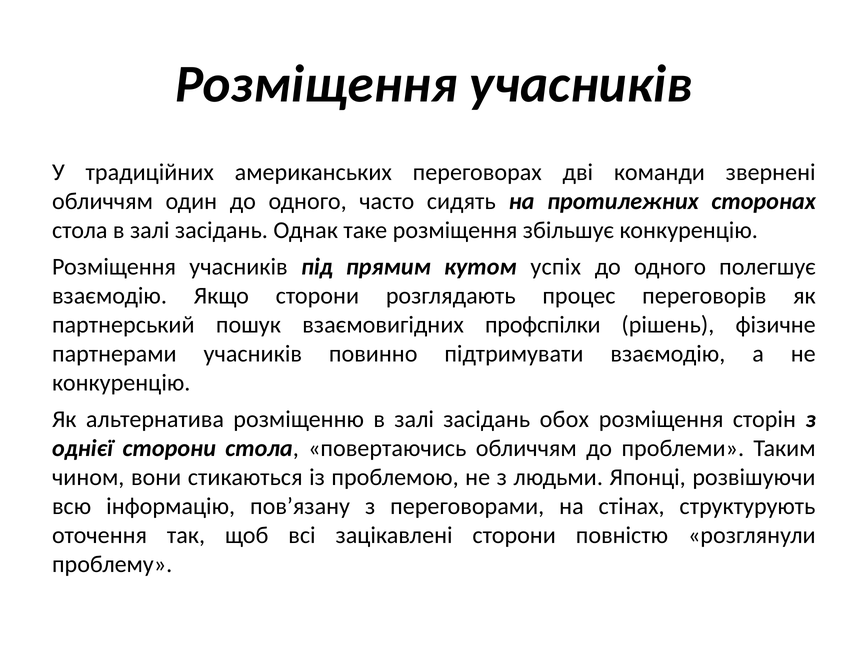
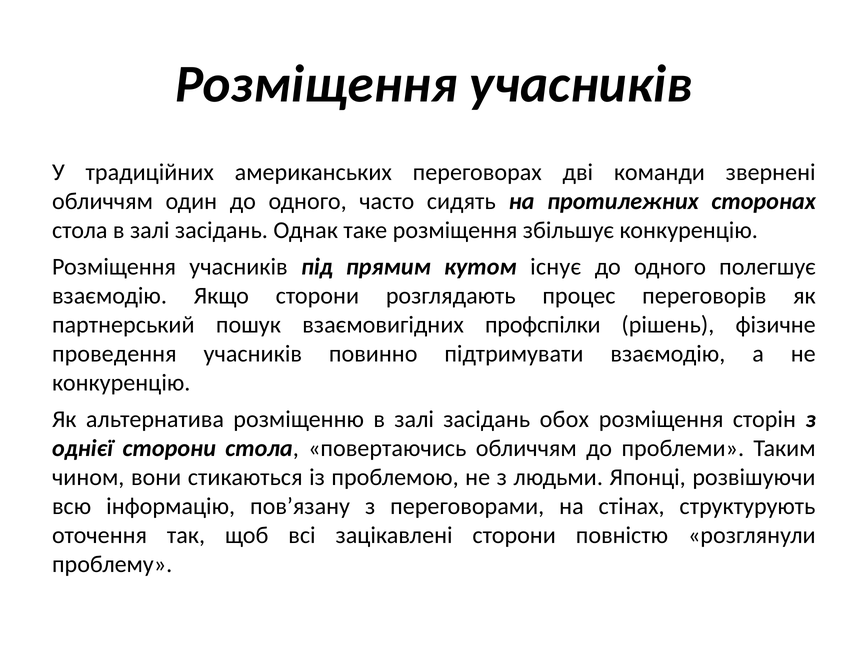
успіх: успіх -> існує (556, 267)
партнерами: партнерами -> проведення (114, 354)
